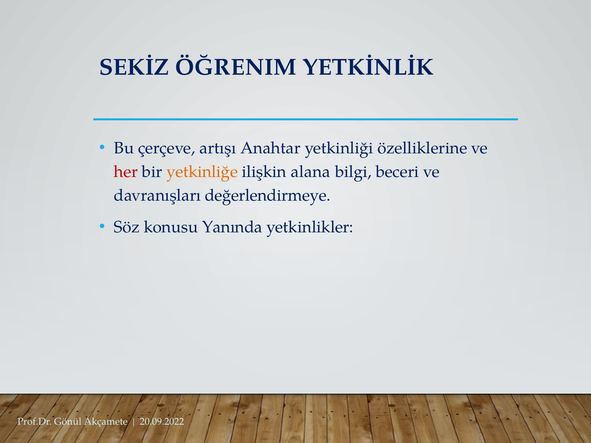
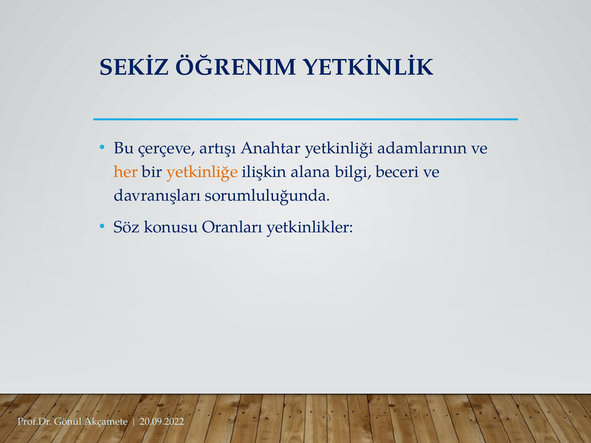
özelliklerine: özelliklerine -> adamlarının (422, 148)
her colour: red -> orange (126, 172)
değerlendirmeye: değerlendirmeye -> sorumluluğunda (268, 195)
Yanında: Yanında -> Oranları (232, 227)
